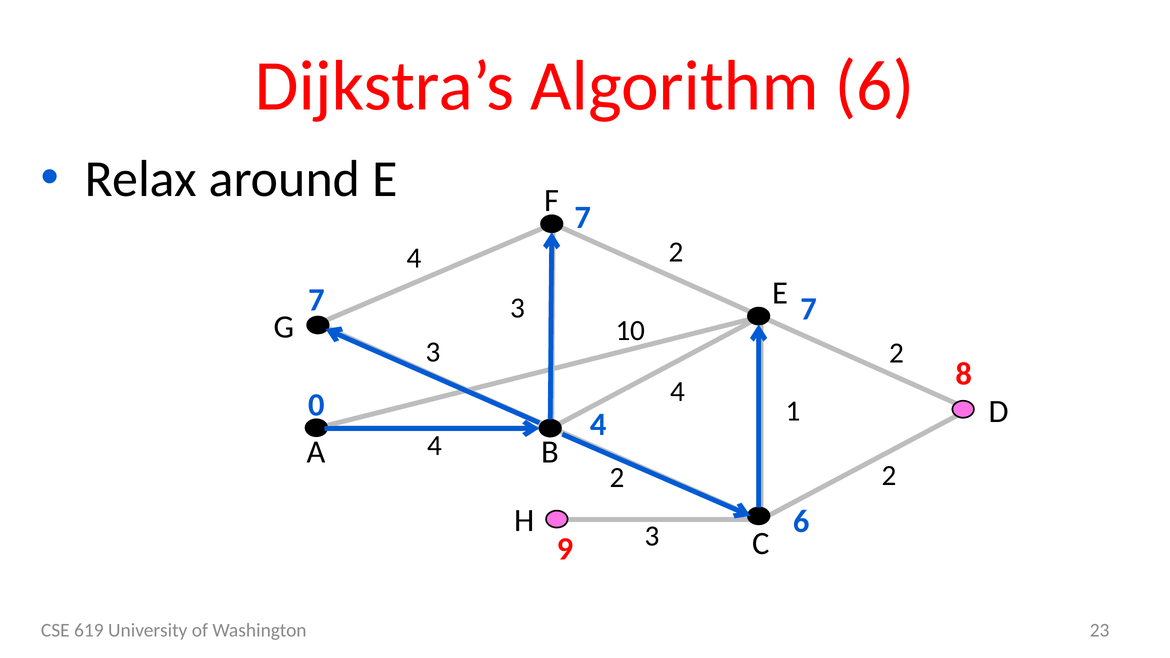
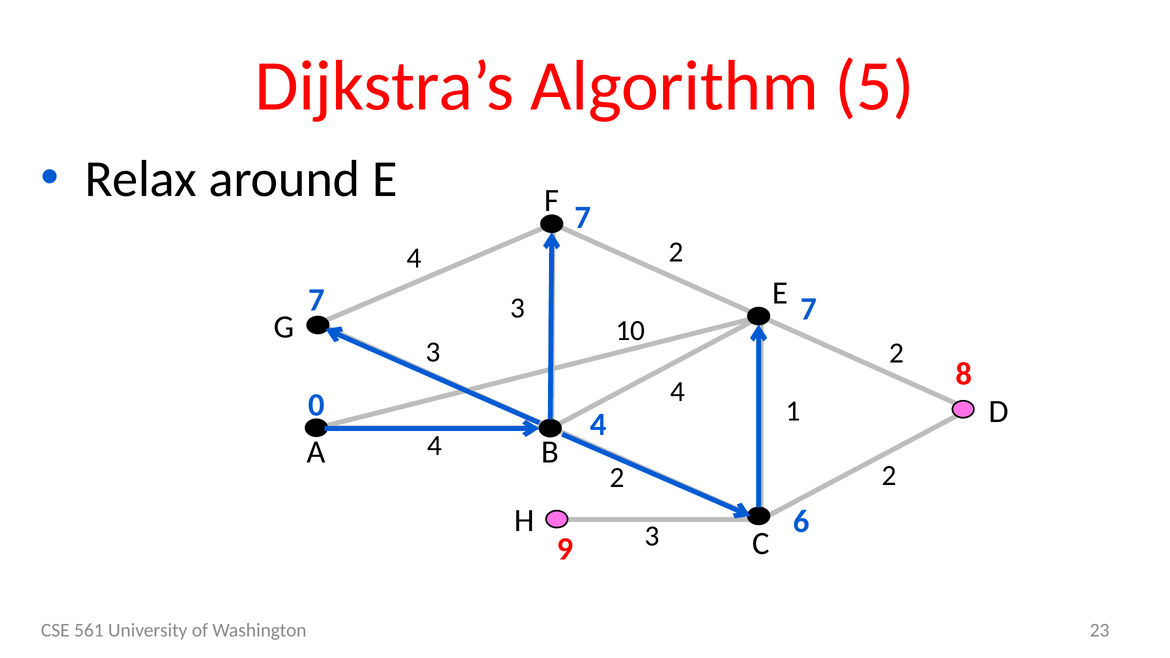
Algorithm 6: 6 -> 5 (875, 86)
619: 619 -> 561 (89, 630)
